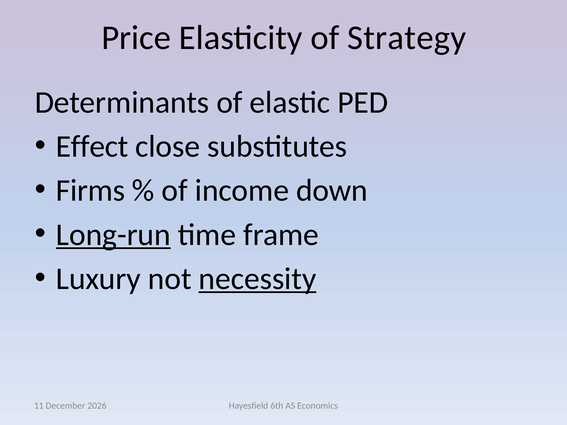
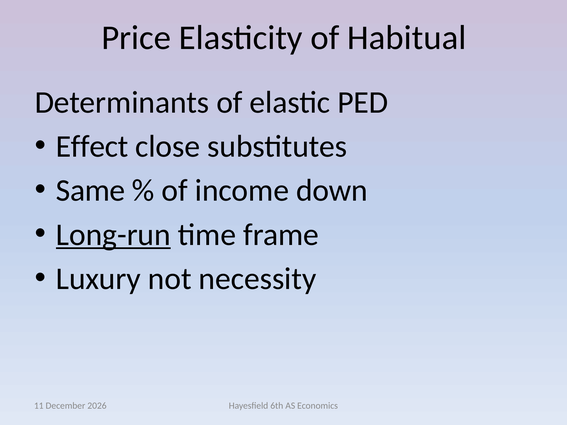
Strategy: Strategy -> Habitual (407, 38)
Firms: Firms -> Same (91, 191)
necessity underline: present -> none (257, 279)
